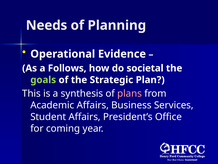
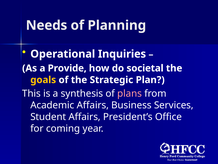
Evidence: Evidence -> Inquiries (122, 54)
Follows: Follows -> Provide (67, 68)
goals colour: light green -> yellow (43, 80)
